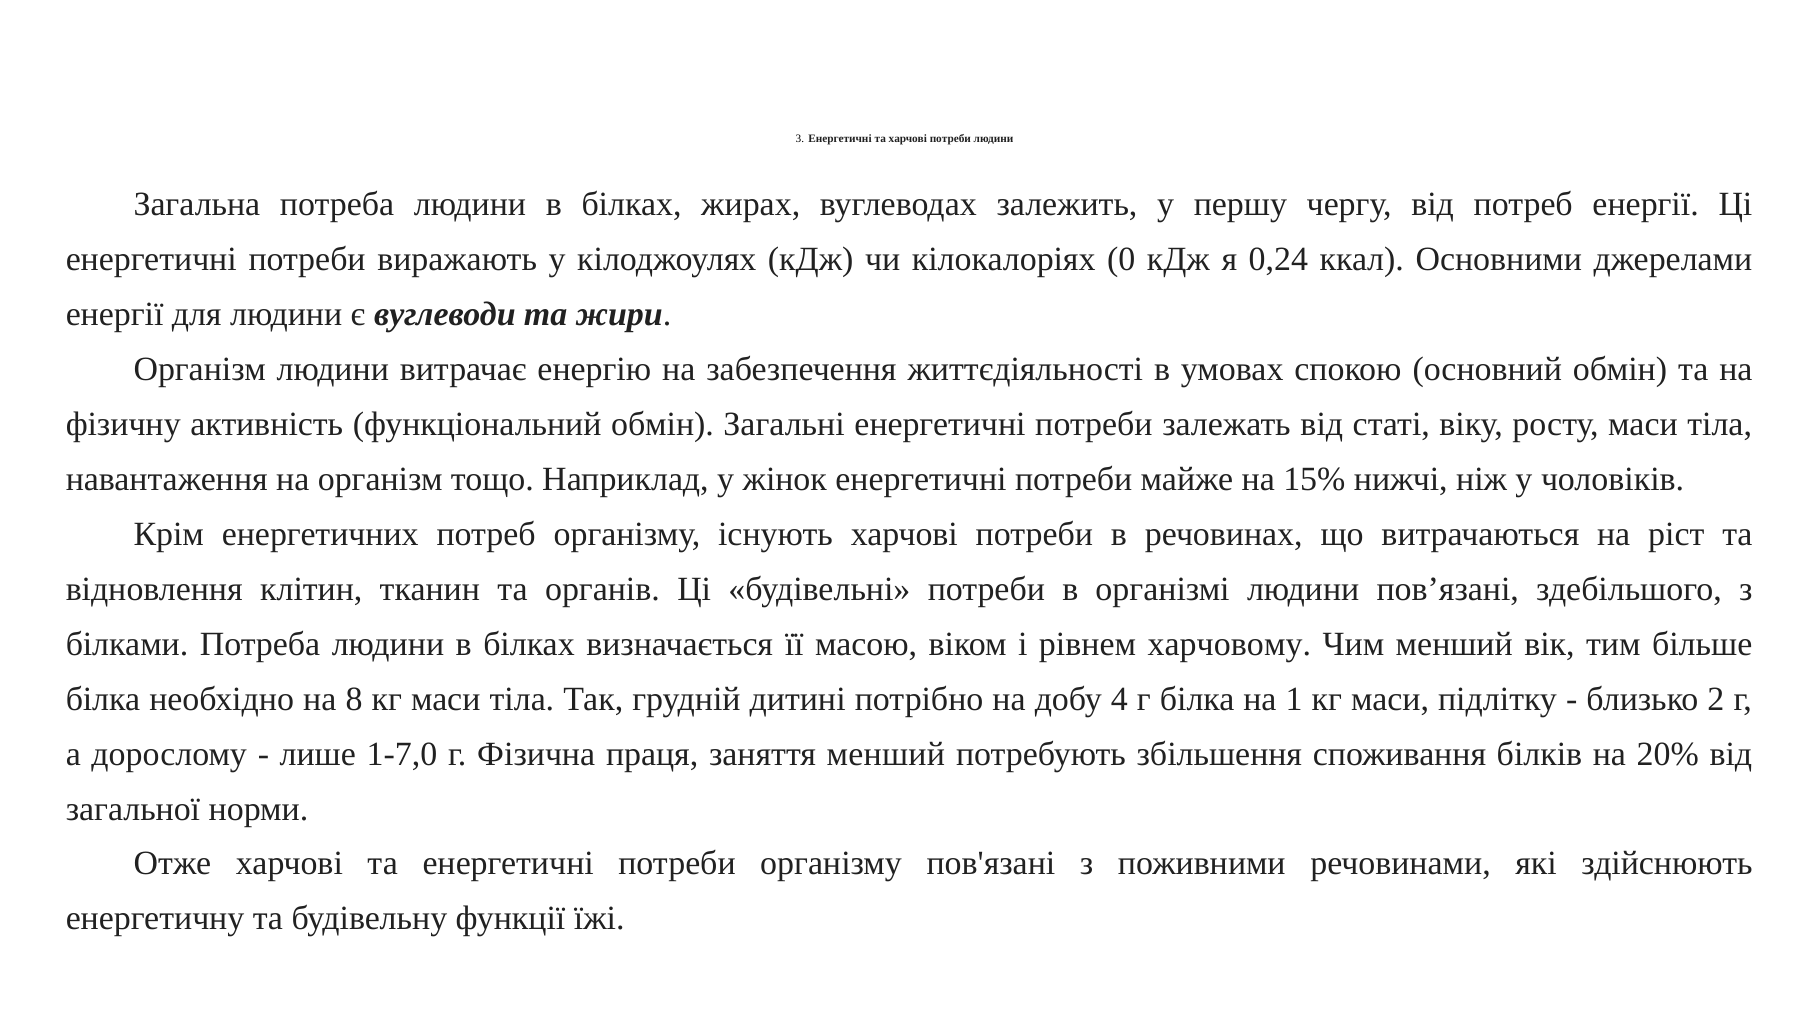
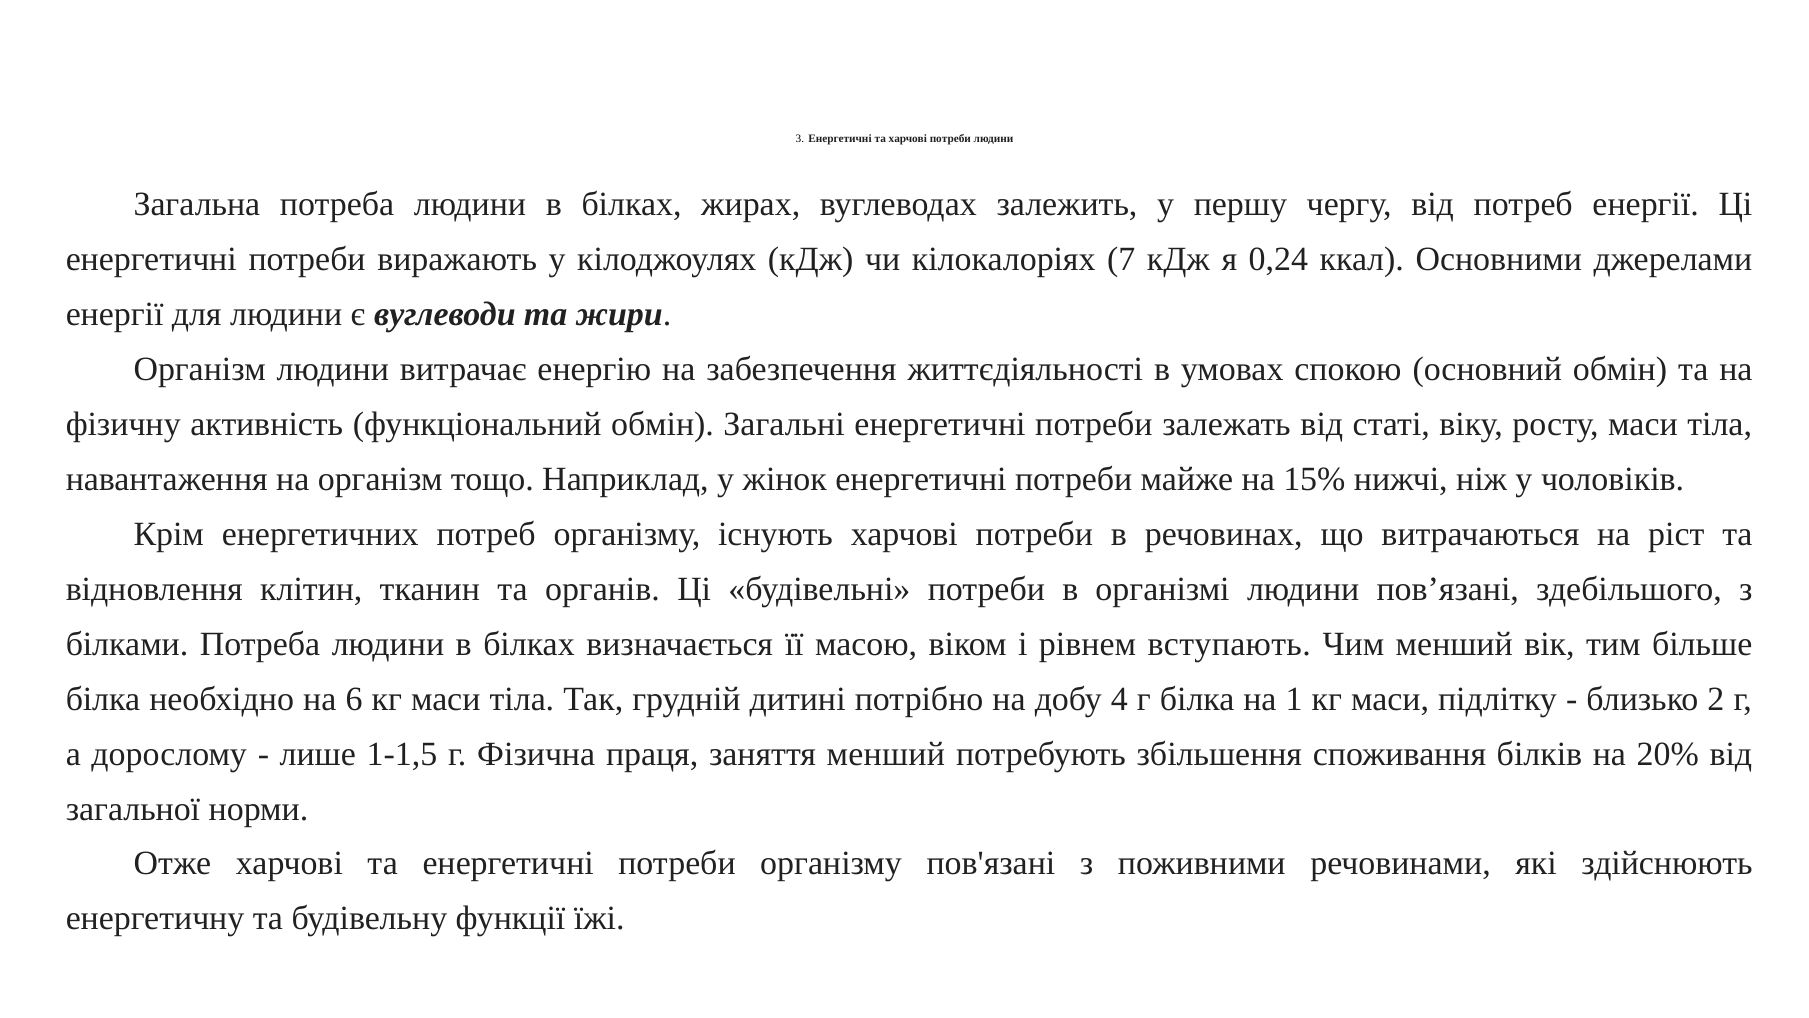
0: 0 -> 7 (1121, 259)
харчовому: харчовому -> вступають (1229, 644)
8: 8 -> 6 (354, 699)
1-7,0: 1-7,0 -> 1-1,5 (402, 754)
